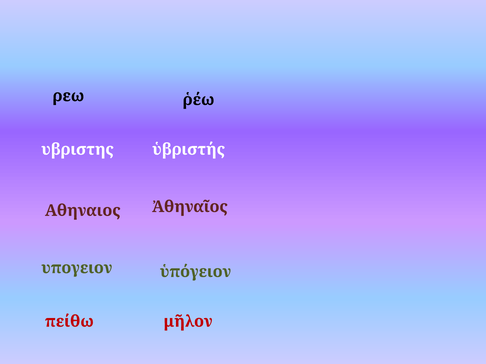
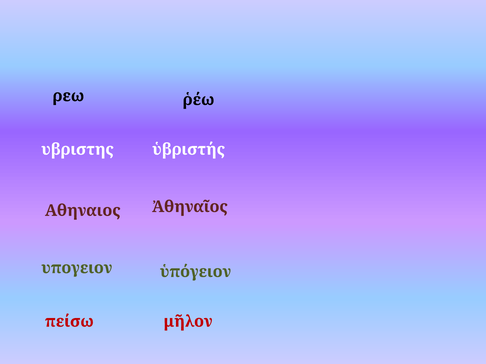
πείθω: πείθω -> πείσω (69, 322)
